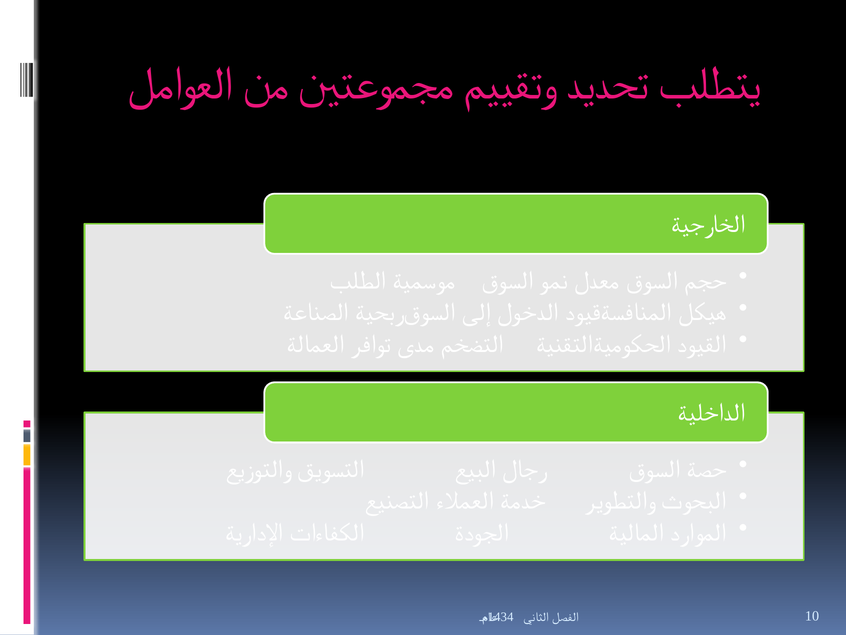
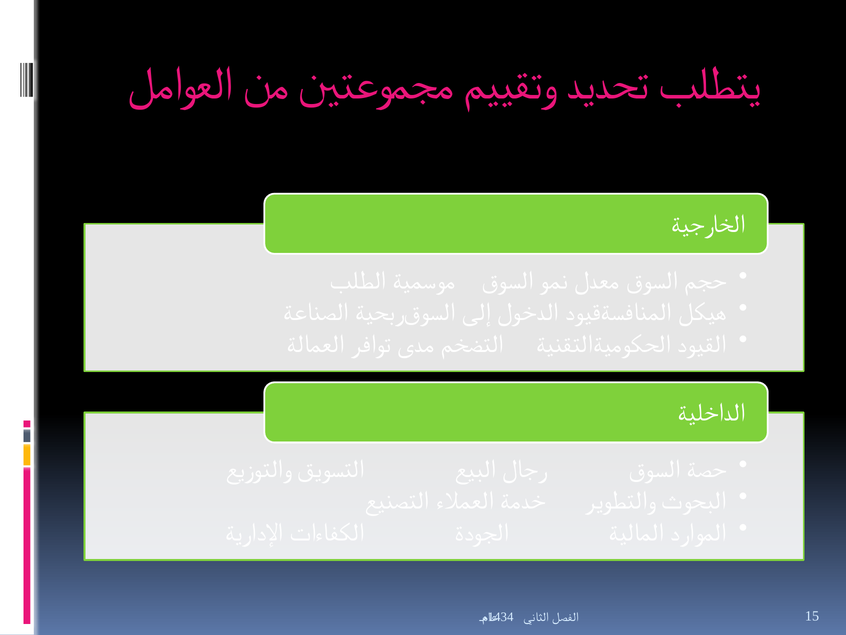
10: 10 -> 15 (812, 616)
